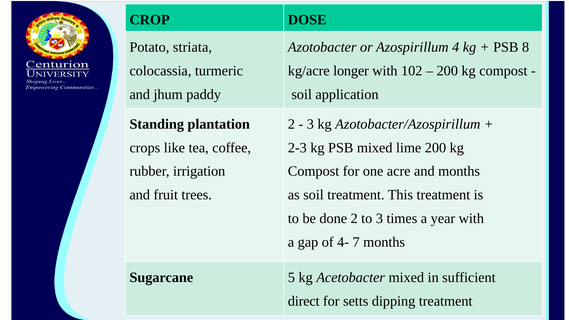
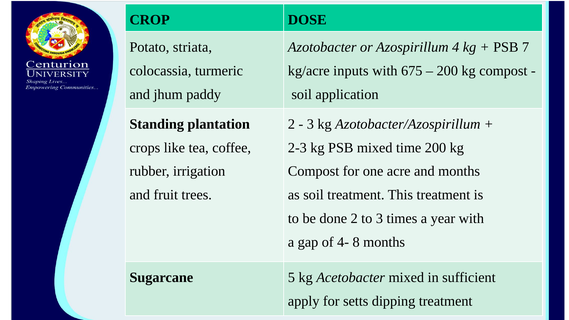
8: 8 -> 7 (526, 47)
longer: longer -> inputs (351, 71)
102: 102 -> 675 (412, 71)
lime: lime -> time (409, 148)
7: 7 -> 8 (356, 242)
direct: direct -> apply (304, 301)
